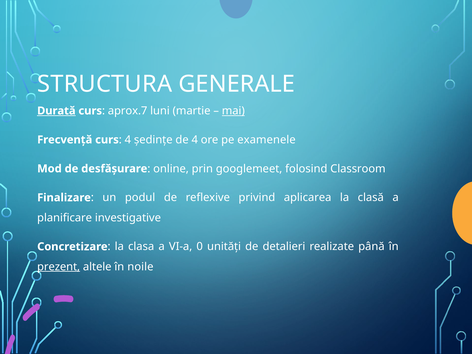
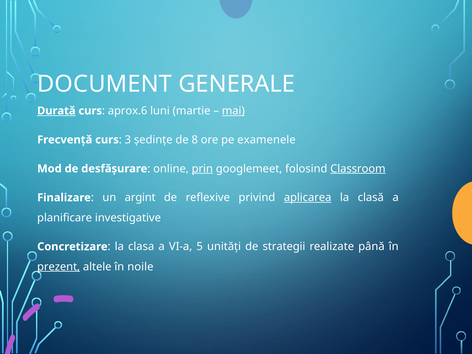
STRUCTURA: STRUCTURA -> DOCUMENT (105, 84)
aprox.7: aprox.7 -> aprox.6 (128, 111)
curs 4: 4 -> 3 (128, 140)
de 4: 4 -> 8 (195, 140)
prin underline: none -> present (202, 169)
Classroom underline: none -> present (358, 169)
podul: podul -> argint (140, 198)
aplicarea underline: none -> present (308, 198)
0: 0 -> 5 (200, 247)
detalieri: detalieri -> strategii (284, 247)
